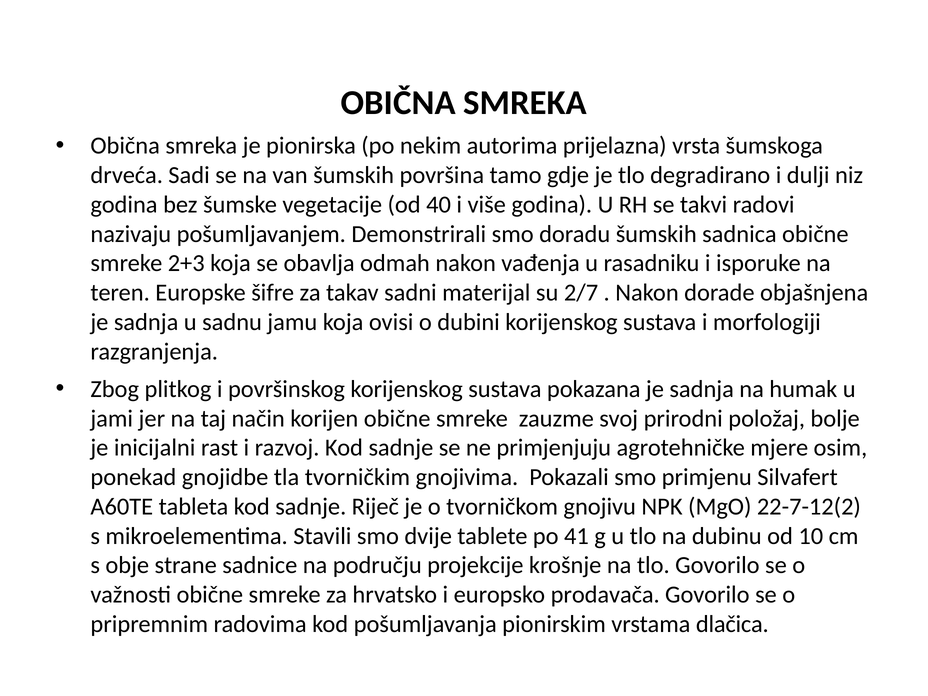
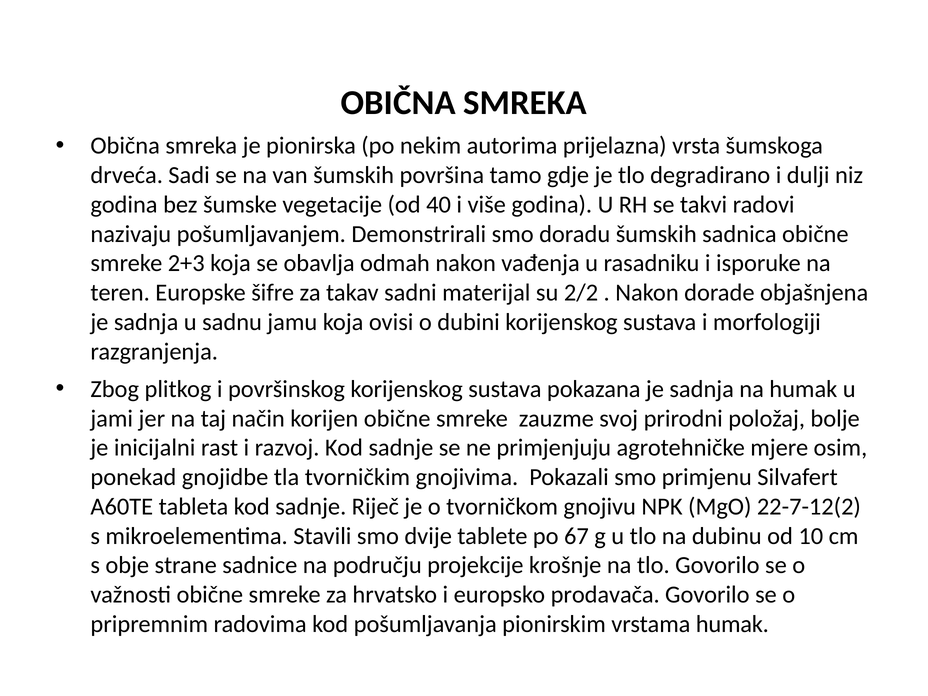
2/7: 2/7 -> 2/2 (581, 293)
41: 41 -> 67 (576, 536)
vrstama dlačica: dlačica -> humak (732, 624)
